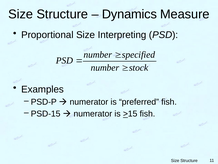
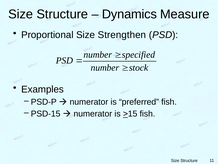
Interpreting: Interpreting -> Strengthen (122, 35)
